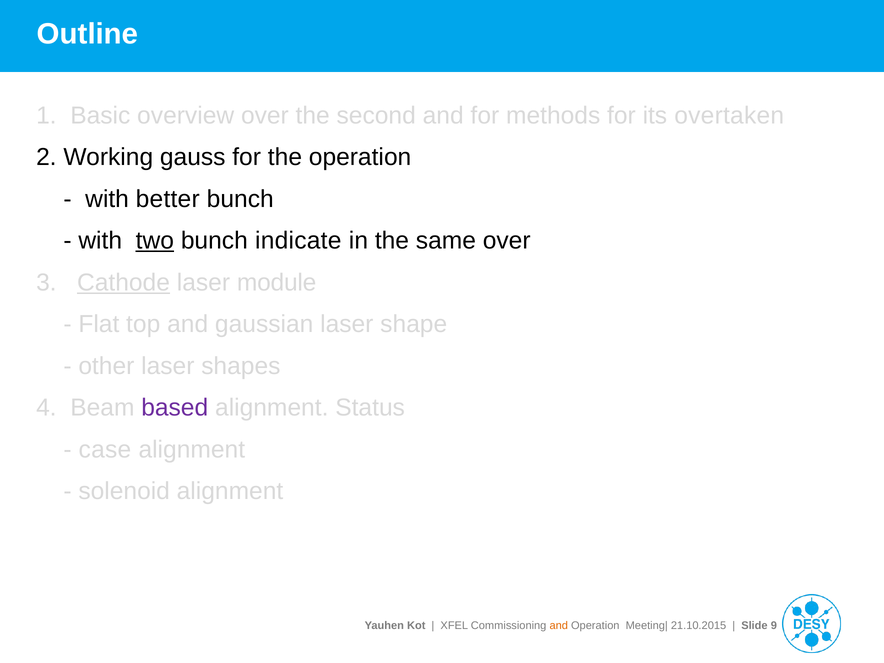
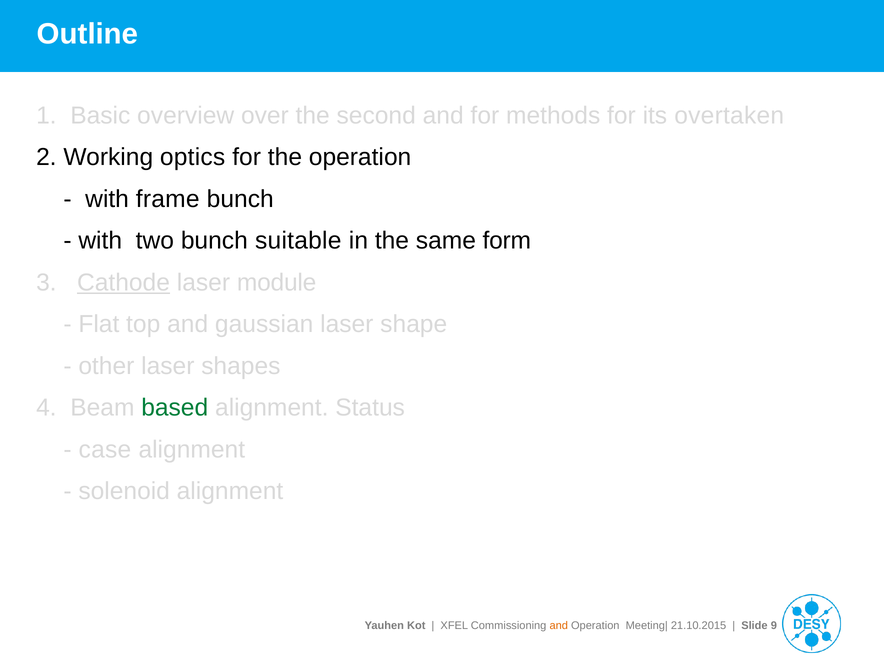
gauss: gauss -> optics (193, 157)
better: better -> frame (168, 199)
two underline: present -> none (155, 241)
indicate: indicate -> suitable (298, 241)
same over: over -> form (507, 241)
based colour: purple -> green (175, 408)
